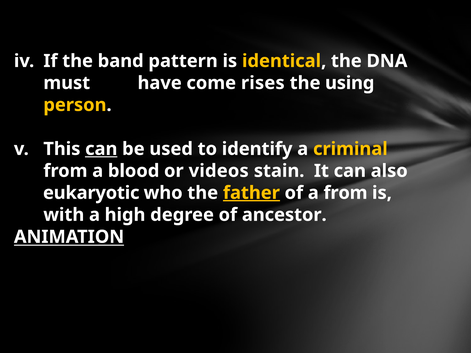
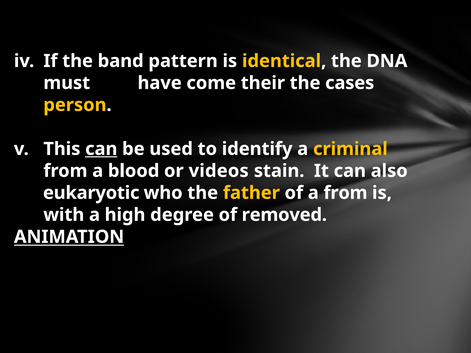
rises: rises -> their (263, 83)
using: using -> cases (350, 83)
father underline: present -> none (251, 193)
ancestor: ancestor -> removed (284, 215)
